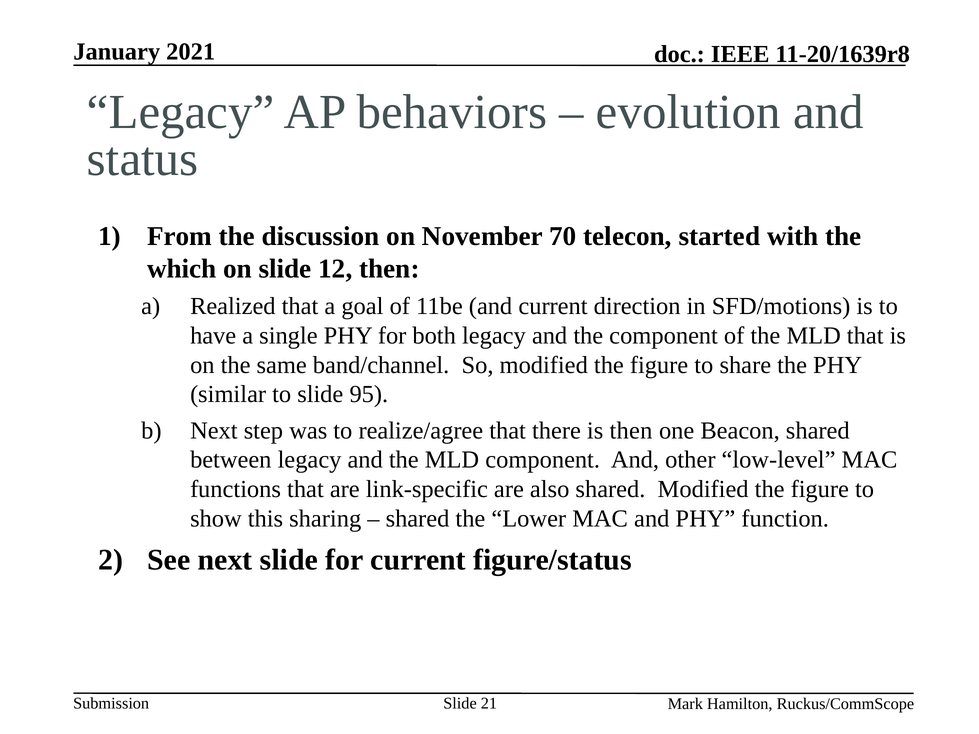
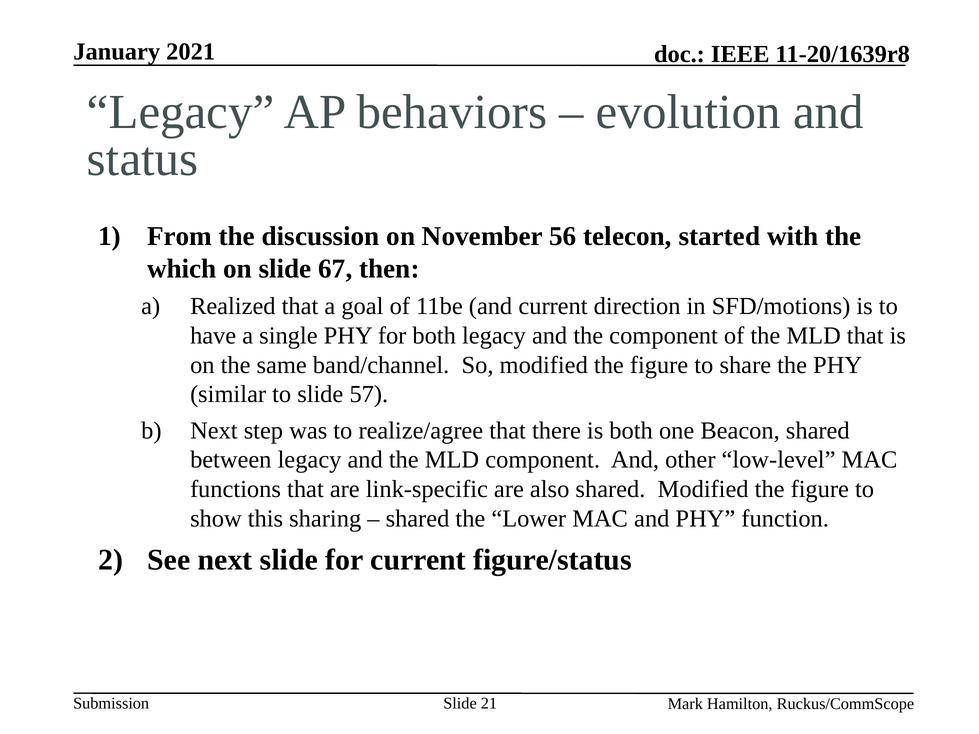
70: 70 -> 56 (563, 236)
12: 12 -> 67 (335, 269)
95: 95 -> 57 (369, 394)
is then: then -> both (631, 431)
